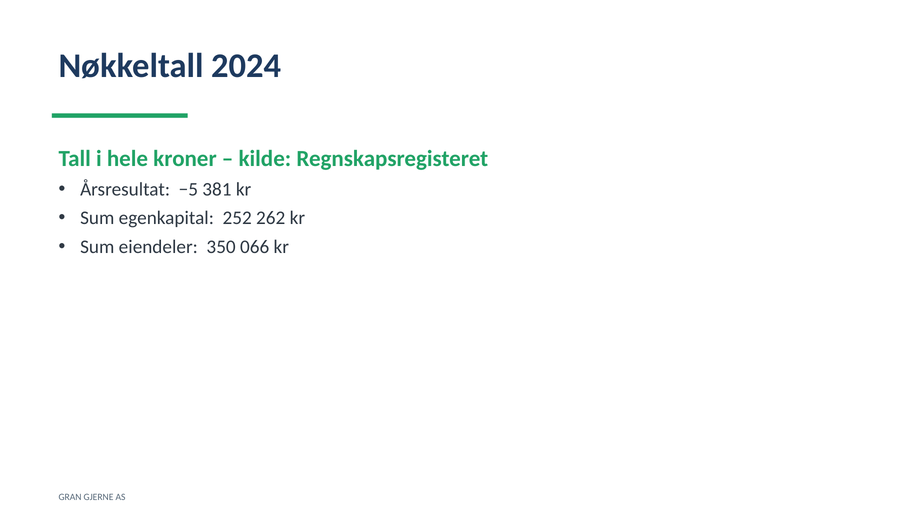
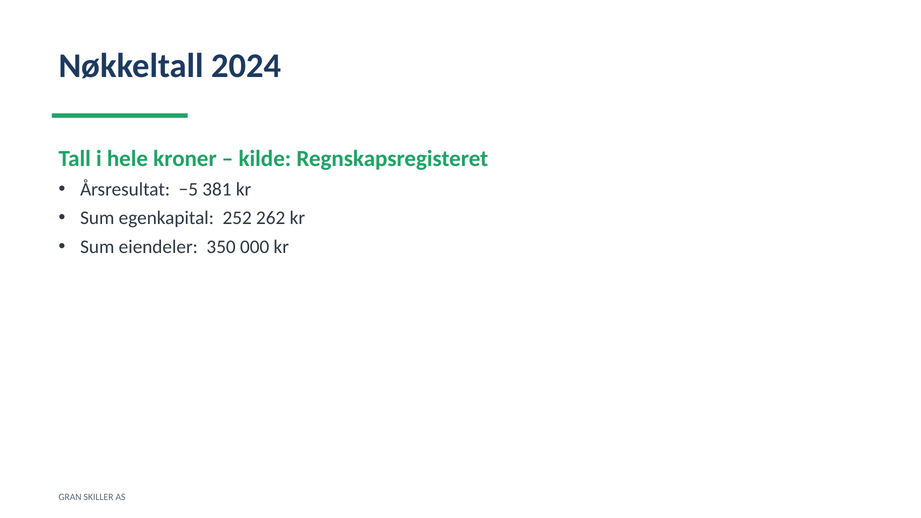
066: 066 -> 000 (255, 247)
GJERNE: GJERNE -> SKILLER (99, 497)
